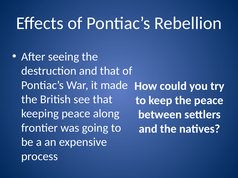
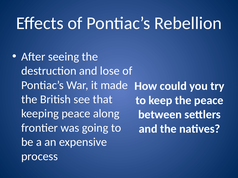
and that: that -> lose (110, 71)
